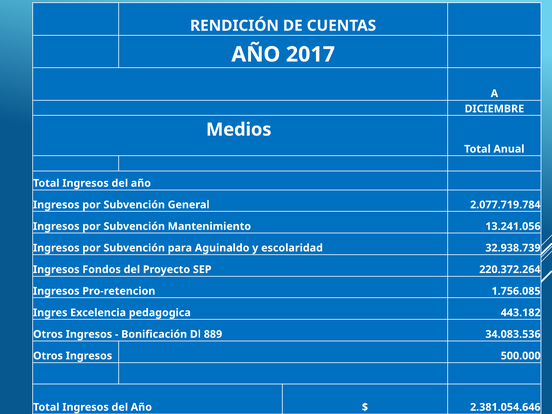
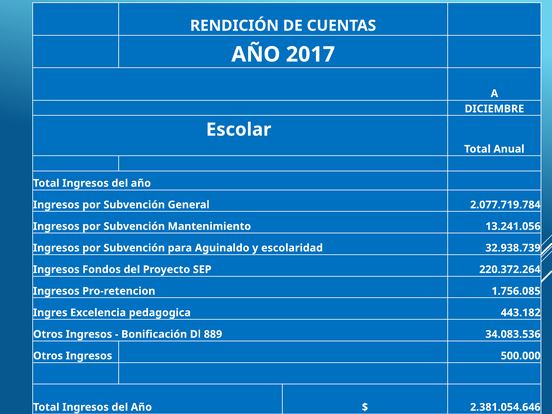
Medios: Medios -> Escolar (239, 130)
